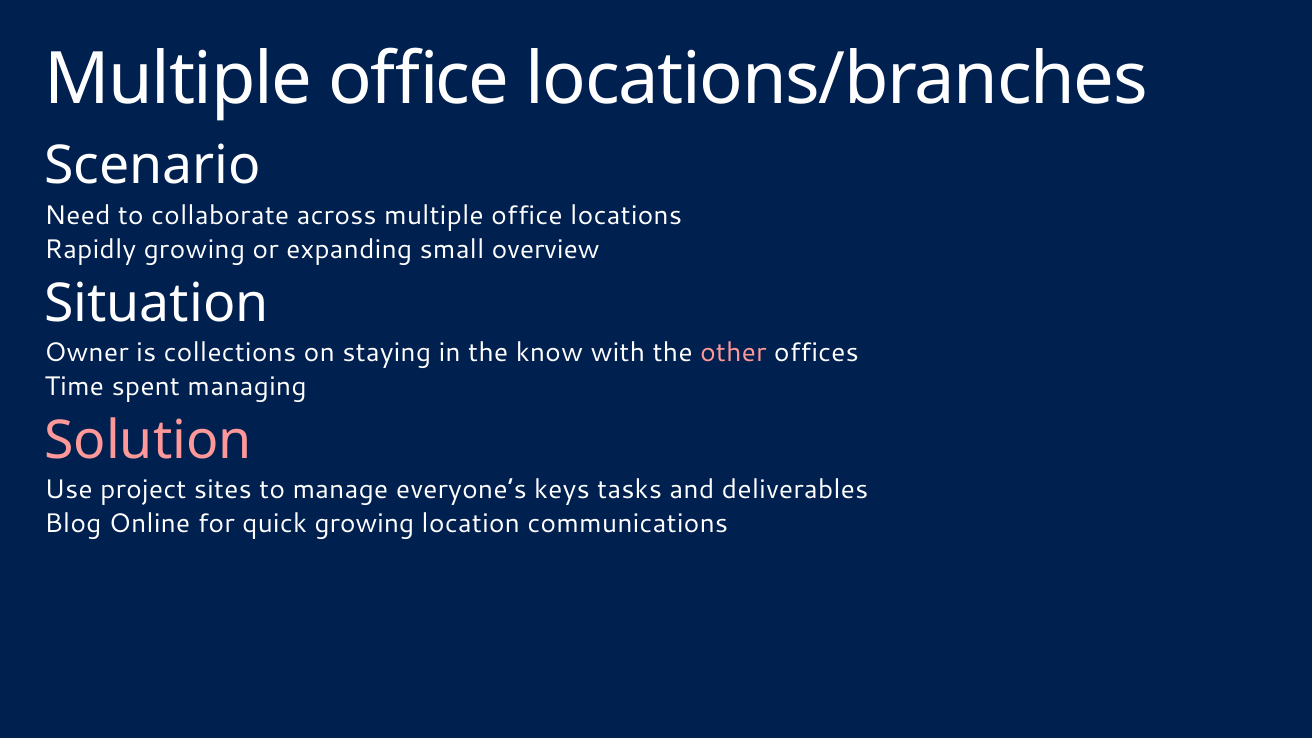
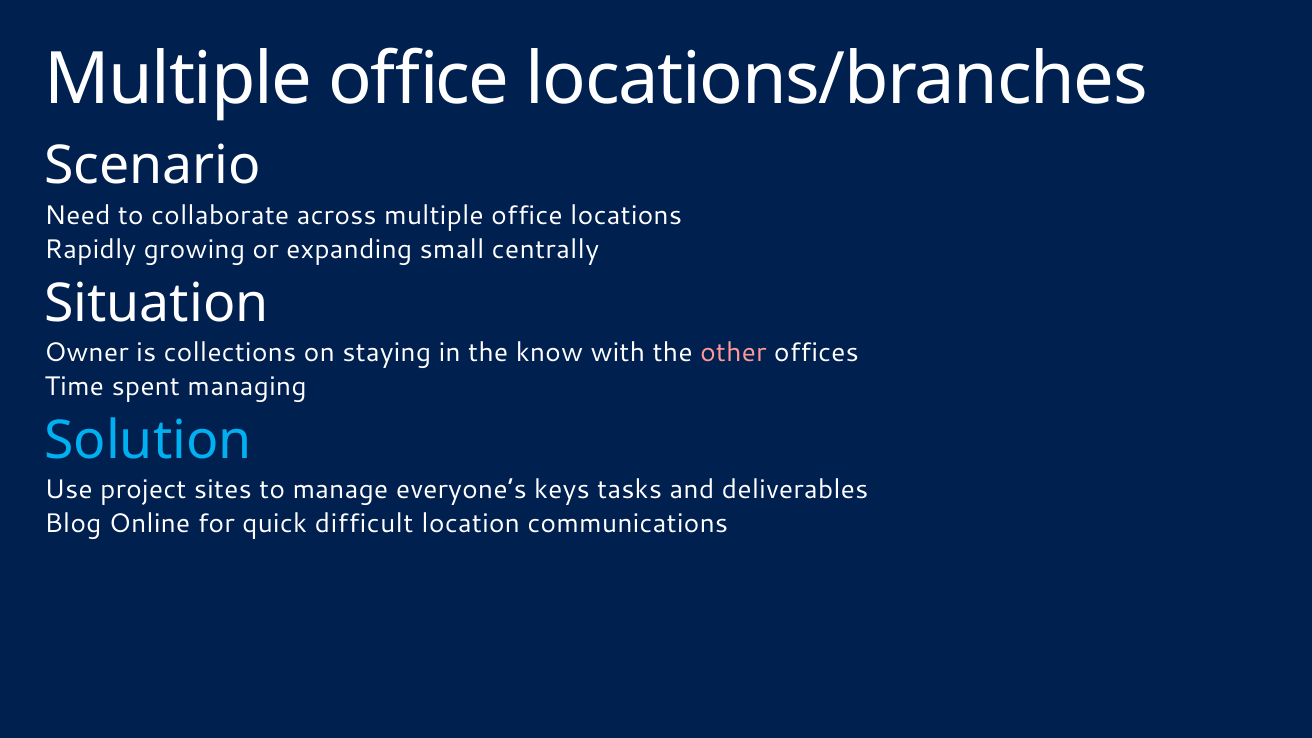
overview: overview -> centrally (545, 249)
Solution colour: pink -> light blue (148, 441)
quick growing: growing -> difficult (364, 524)
